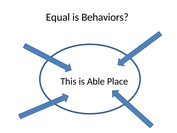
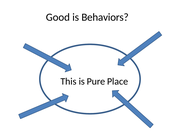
Equal: Equal -> Good (58, 17)
Able: Able -> Pure (96, 81)
